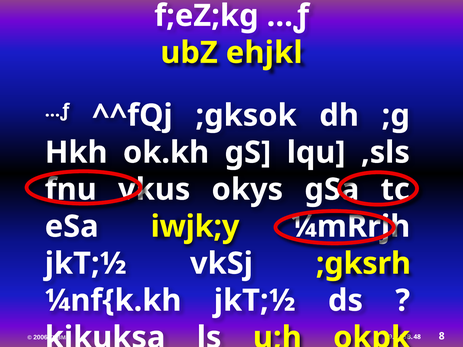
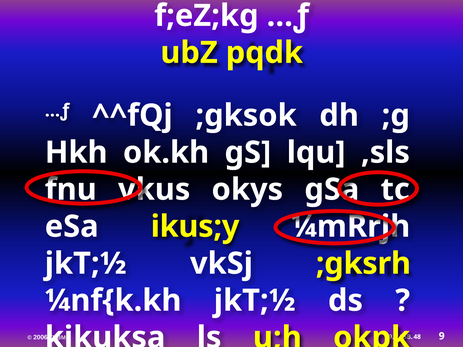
ehjkl: ehjkl -> pqdk (264, 53)
iwjk;y: iwjk;y -> ikus;y (195, 227)
8: 8 -> 9 (442, 336)
